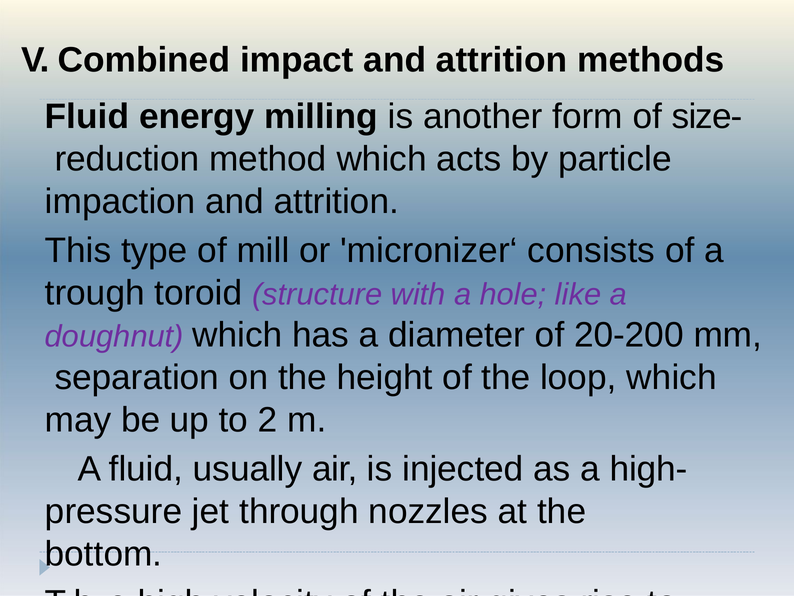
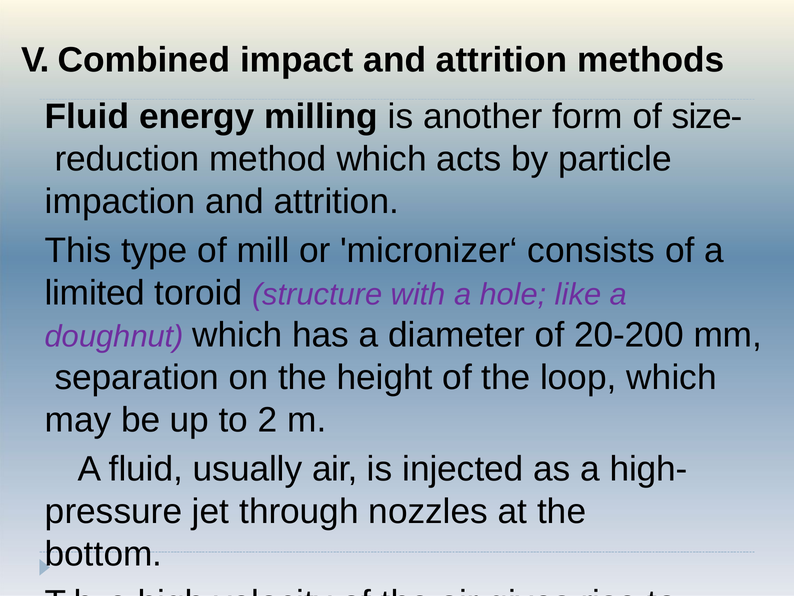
trough: trough -> limited (95, 293)
